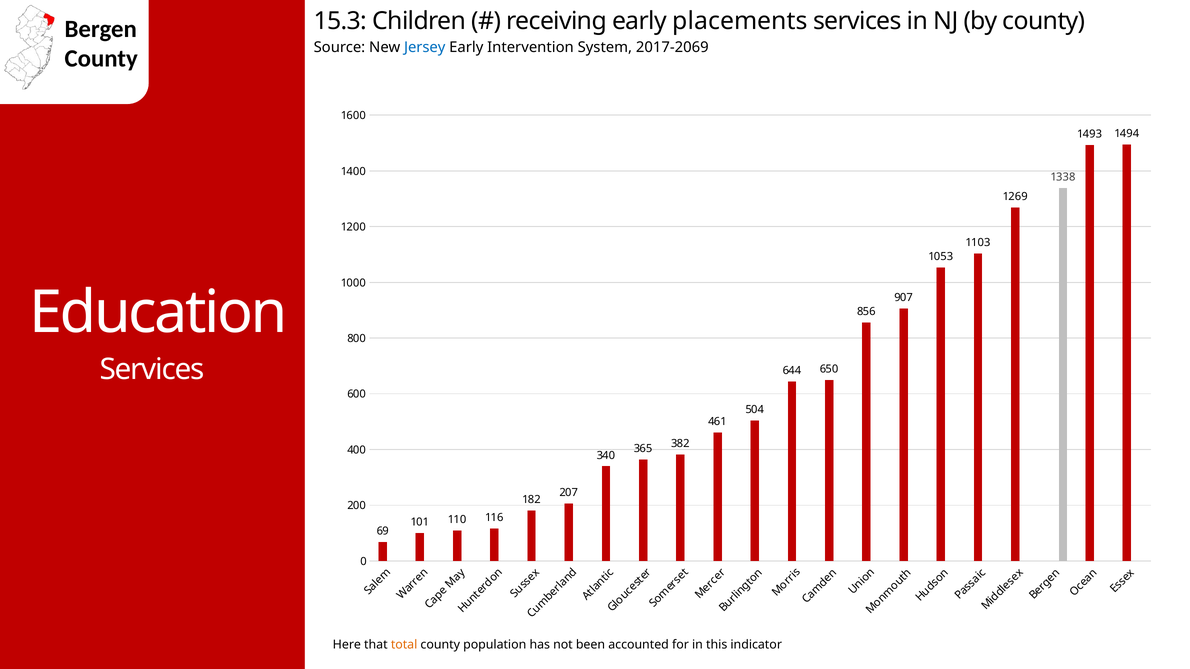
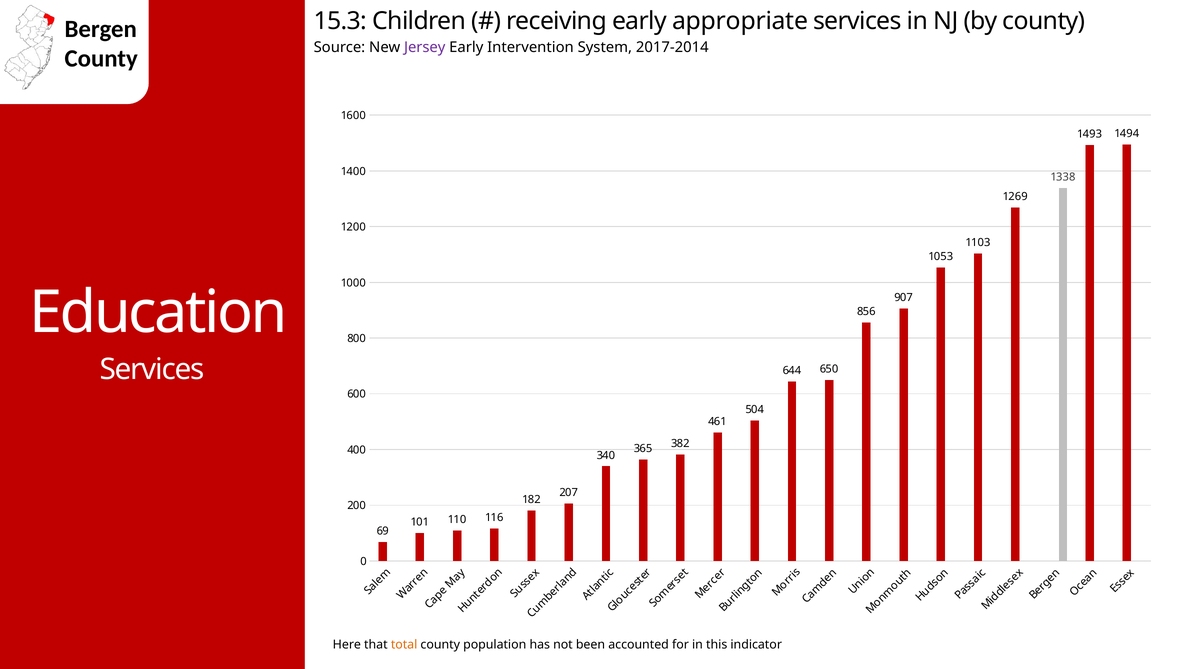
placements: placements -> appropriate (740, 21)
Jersey colour: blue -> purple (425, 47)
2017-2069: 2017-2069 -> 2017-2014 (672, 47)
